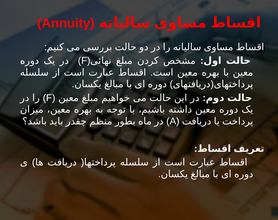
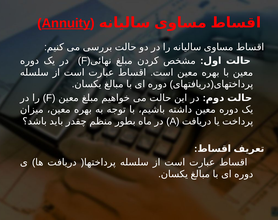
Annuity underline: none -> present (66, 23)
